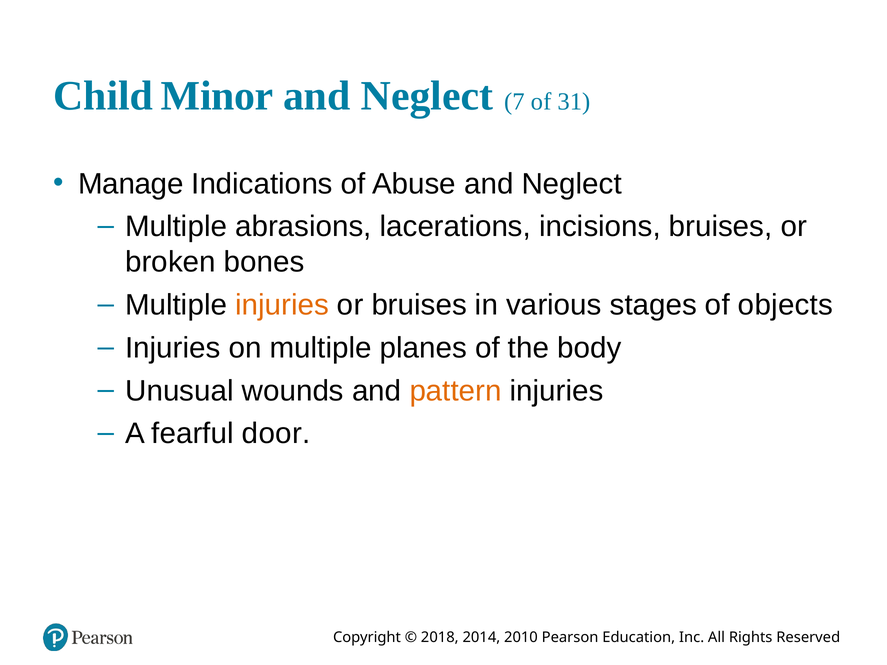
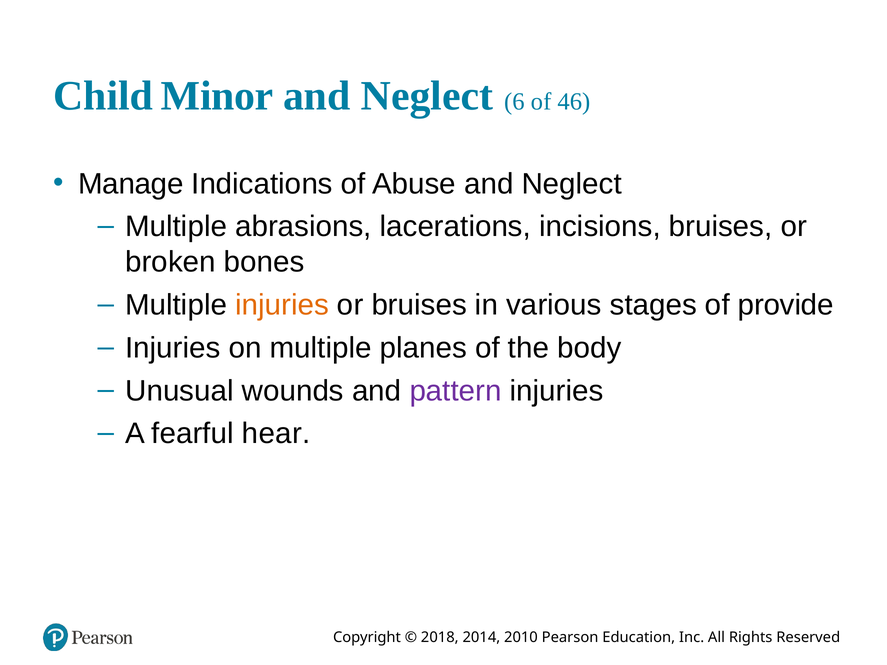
7: 7 -> 6 (514, 102)
31: 31 -> 46 (574, 102)
objects: objects -> provide (786, 305)
pattern colour: orange -> purple (455, 391)
door: door -> hear (276, 434)
